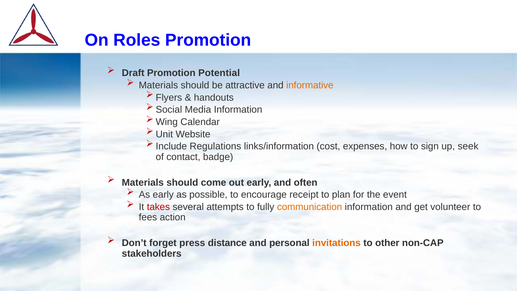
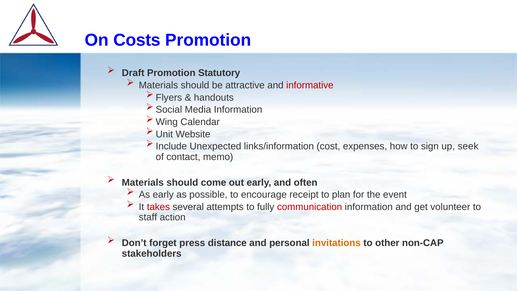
Roles: Roles -> Costs (137, 40)
Potential: Potential -> Statutory (219, 73)
informative colour: orange -> red (310, 85)
Regulations: Regulations -> Unexpected (215, 146)
badge: badge -> memo (218, 157)
communication colour: orange -> red (310, 207)
fees: fees -> staff (148, 217)
